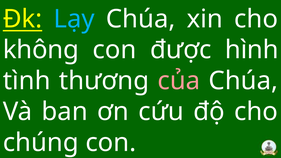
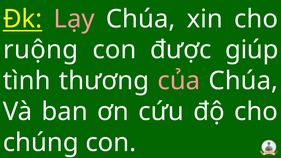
Lạy colour: light blue -> pink (74, 19)
không: không -> ruộng (41, 50)
hình: hình -> giúp (252, 50)
